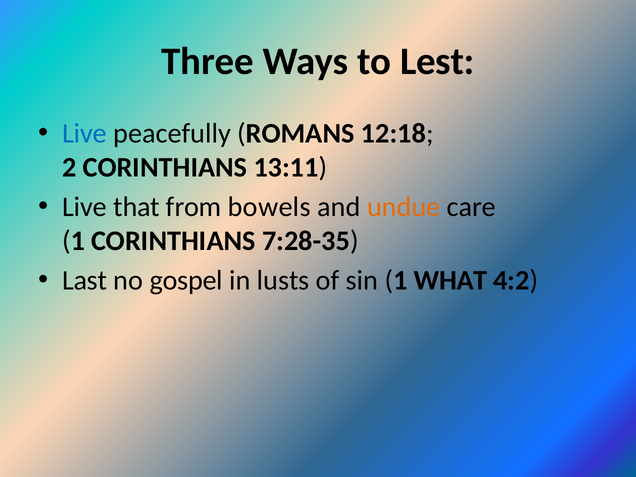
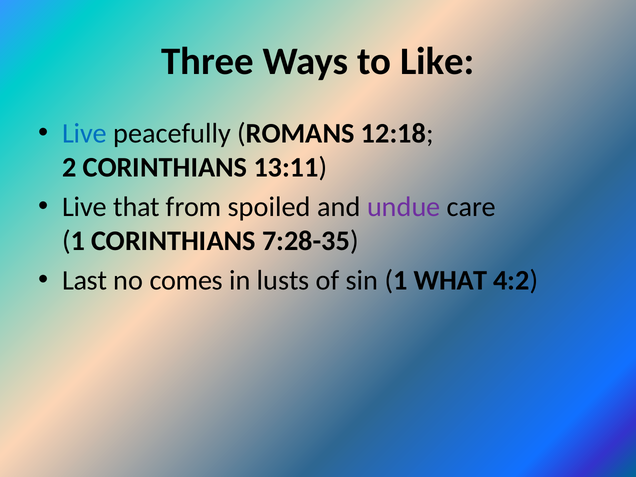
Lest: Lest -> Like (437, 62)
bowels: bowels -> spoiled (269, 207)
undue colour: orange -> purple (404, 207)
gospel: gospel -> comes (186, 280)
